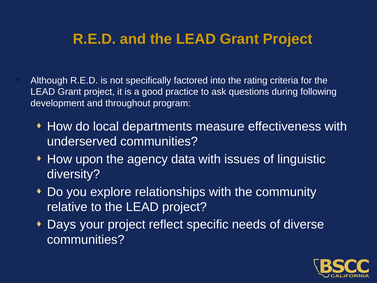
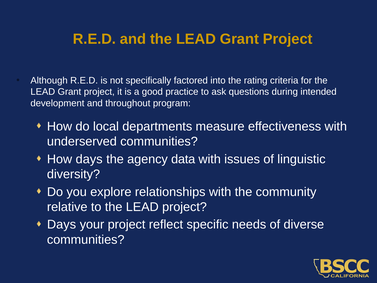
following: following -> intended (319, 92)
How upon: upon -> days (89, 159)
